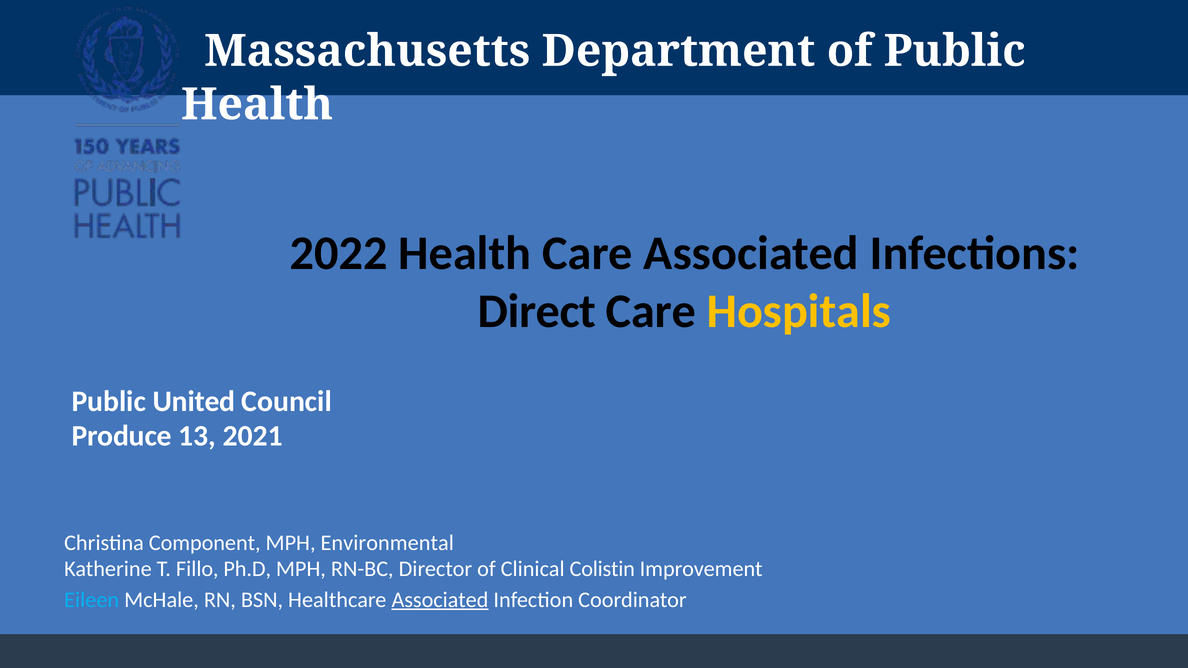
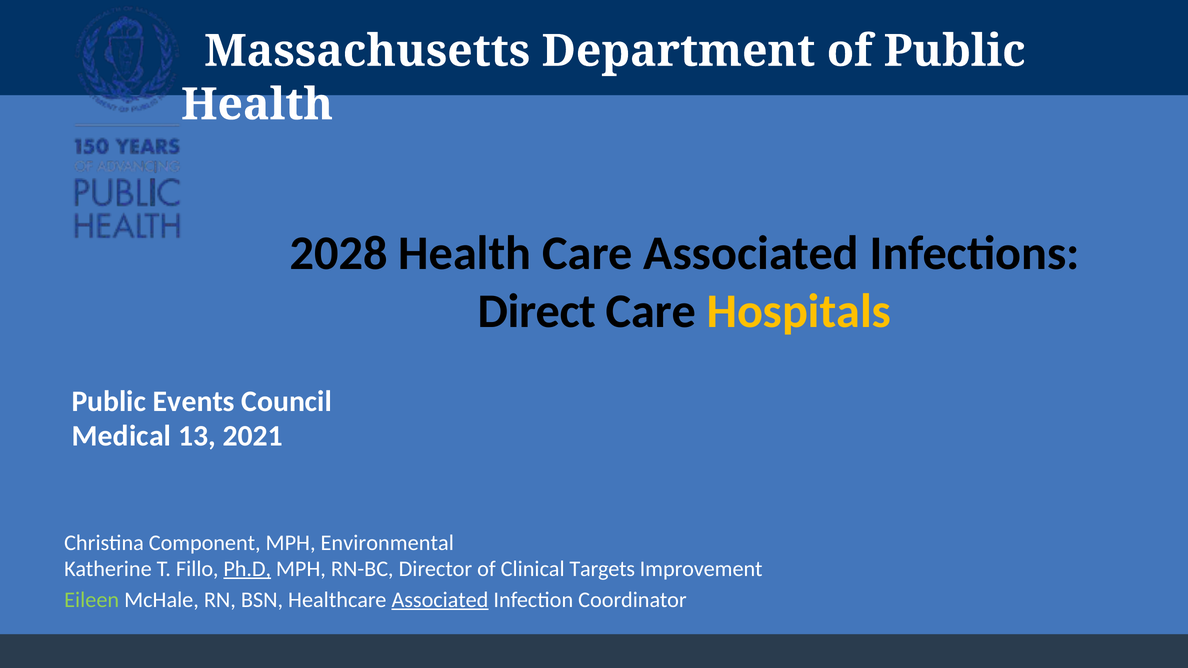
2022: 2022 -> 2028 (339, 254)
United: United -> Events (194, 402)
Produce: Produce -> Medical (121, 436)
Ph.D underline: none -> present (247, 569)
Colistin: Colistin -> Targets (602, 569)
Eileen colour: light blue -> light green (92, 600)
